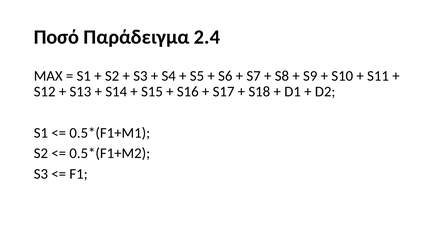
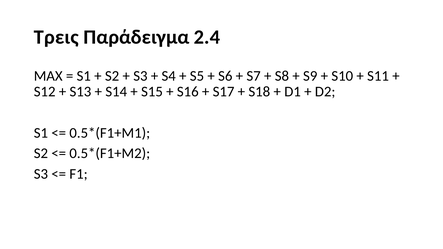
Ποσό: Ποσό -> Τρεις (56, 37)
